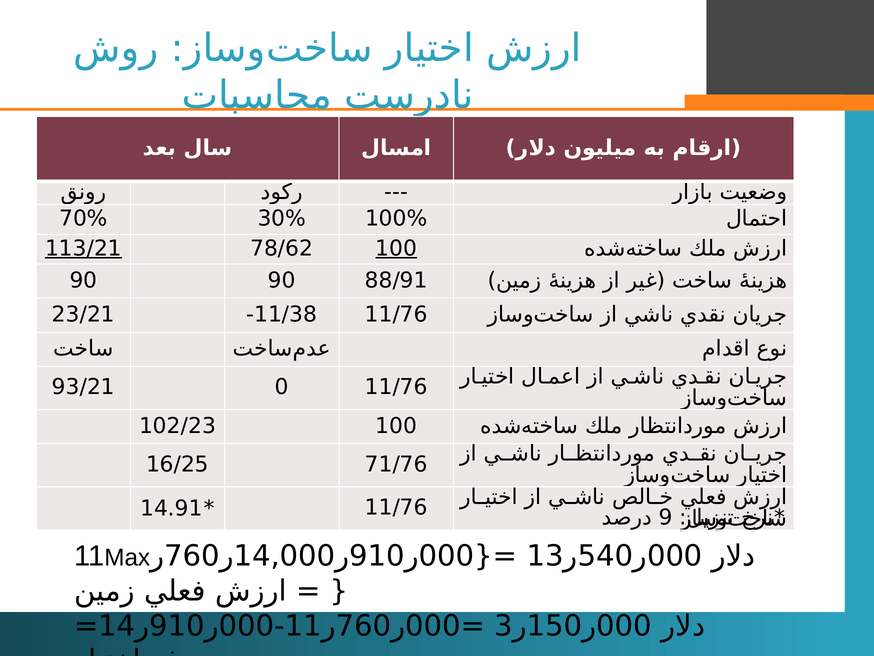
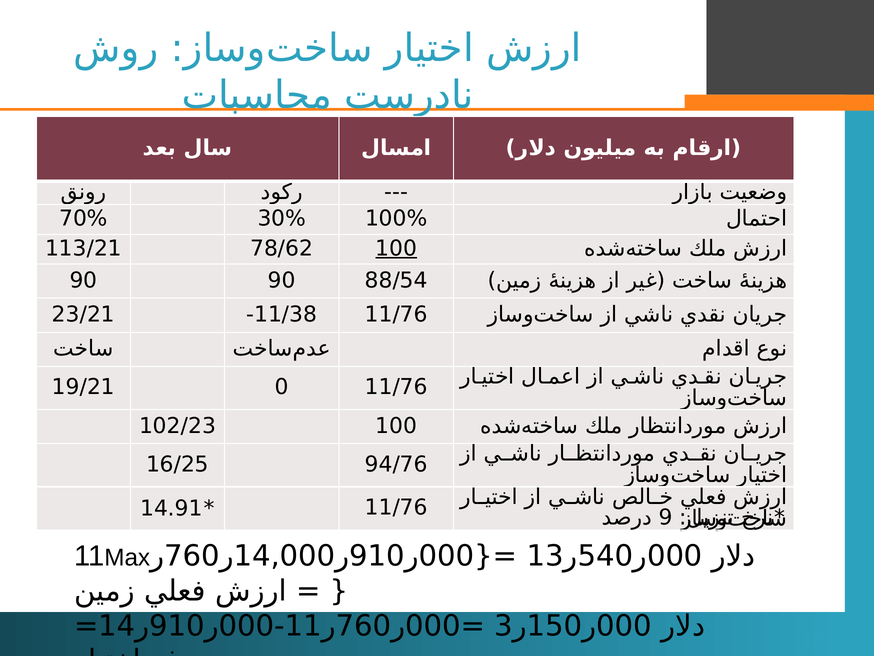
113/21 underline: present -> none (83, 248)
88/91: 88/91 -> 88/54 (396, 280)
93/21: 93/21 -> 19/21 (83, 387)
71/76: 71/76 -> 94/76 (396, 464)
